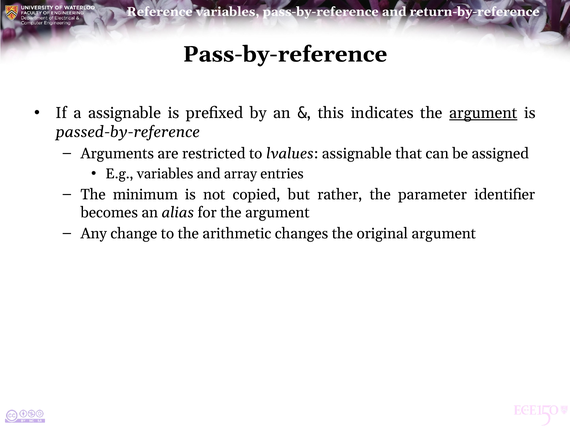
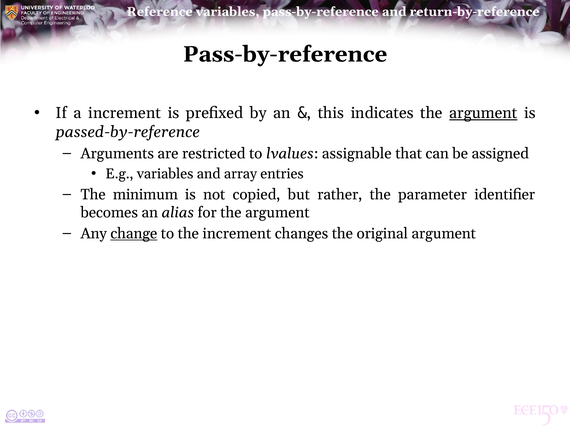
a assignable: assignable -> increment (125, 113)
change underline: none -> present (134, 234)
the arithmetic: arithmetic -> increment (237, 234)
